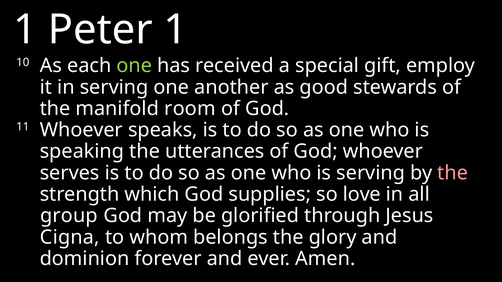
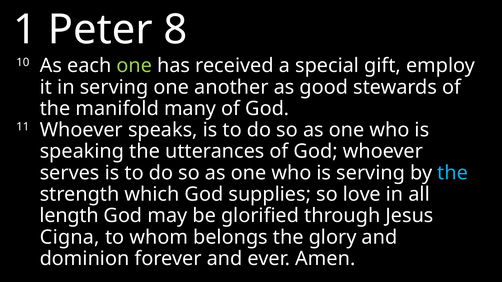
Peter 1: 1 -> 8 (176, 30)
room: room -> many (190, 109)
the colour: pink -> light blue (453, 173)
group: group -> length (69, 216)
